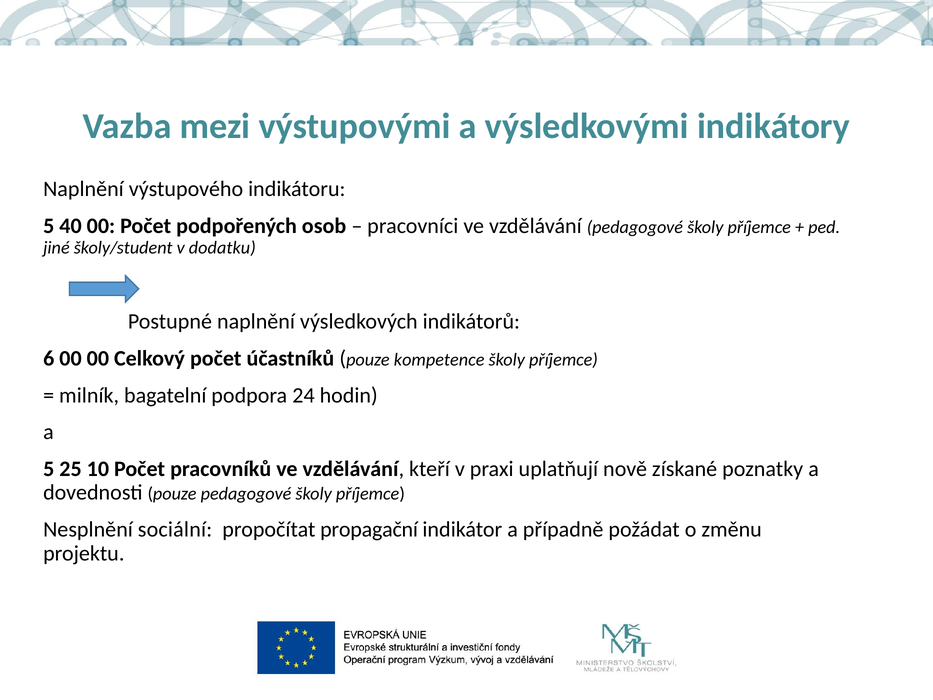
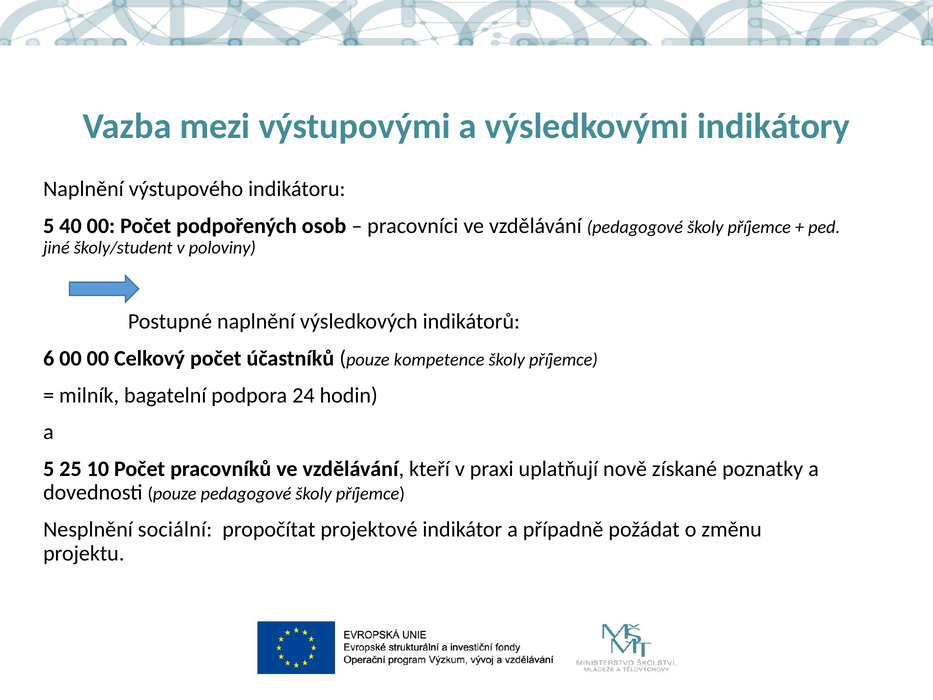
dodatku: dodatku -> poloviny (222, 247)
propagační: propagační -> projektové (369, 529)
